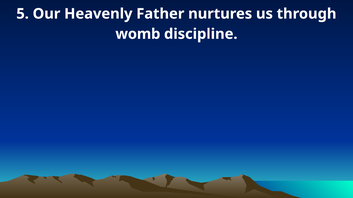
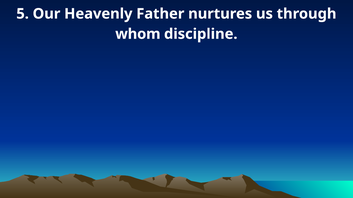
womb: womb -> whom (138, 34)
